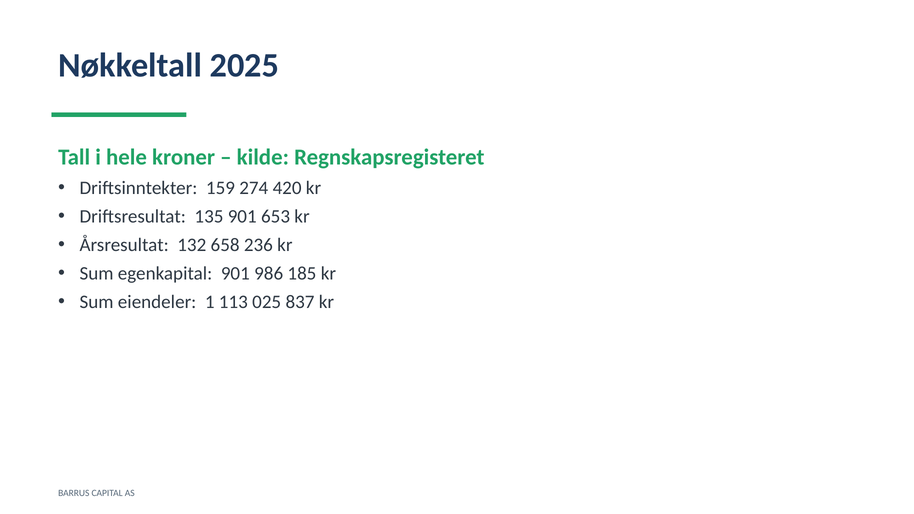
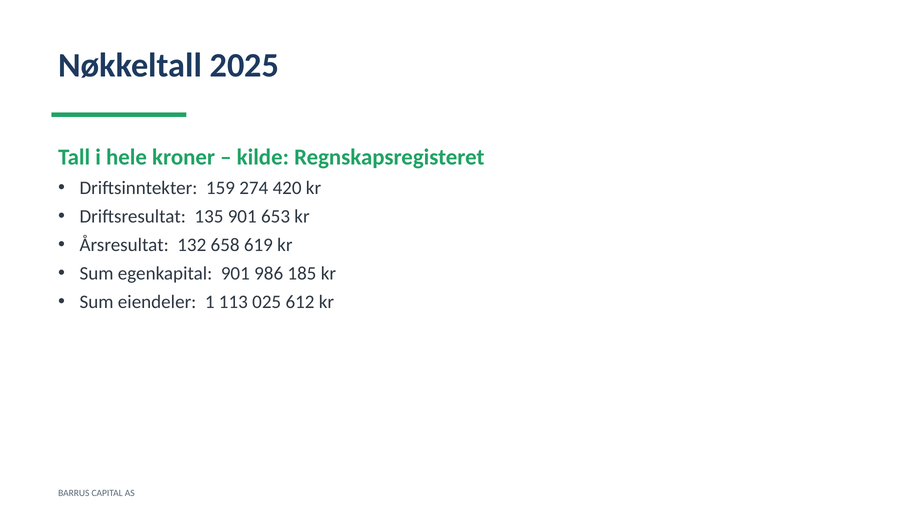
236: 236 -> 619 (258, 245)
837: 837 -> 612 (300, 302)
